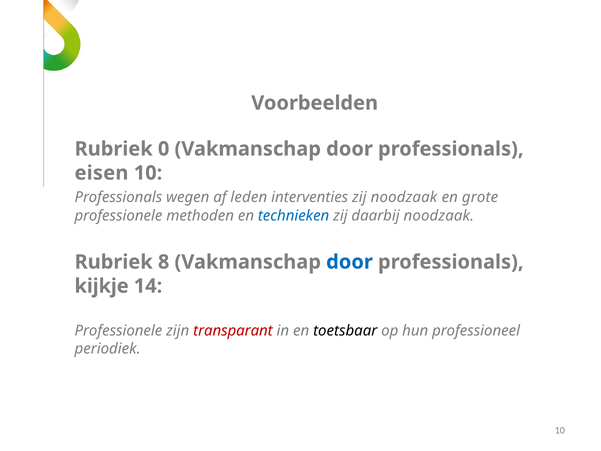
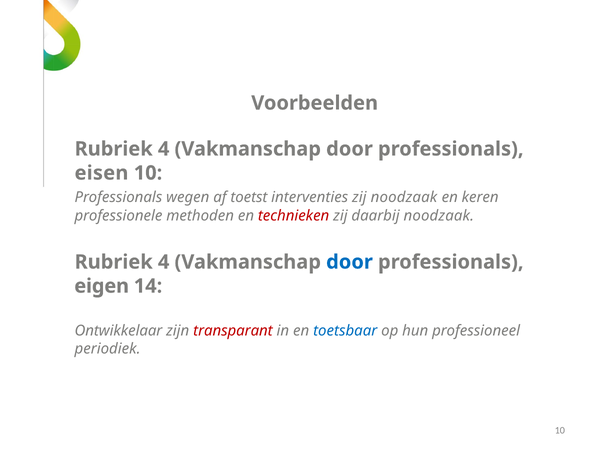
0: 0 -> 4 (164, 149)
leden: leden -> toetst (249, 197)
grote: grote -> keren (480, 197)
technieken colour: blue -> red (294, 215)
8: 8 -> 4 (164, 262)
kijkje: kijkje -> eigen (102, 286)
Professionele: Professionele -> Ontwikkelaar (118, 331)
toetsbaar colour: black -> blue (345, 331)
